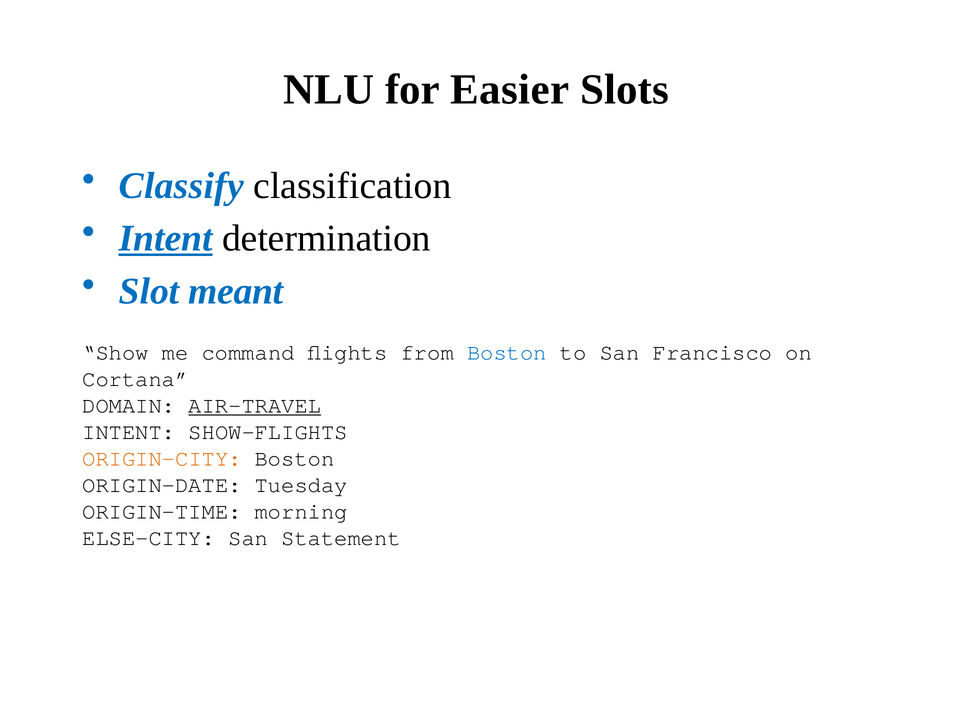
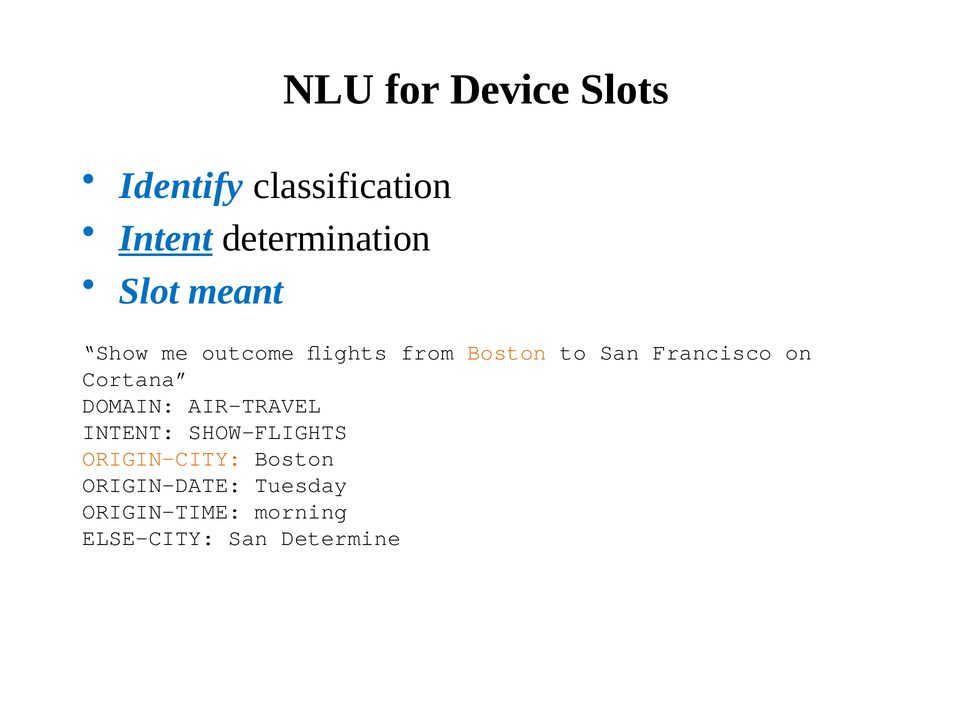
Easier: Easier -> Device (510, 90)
Classify: Classify -> Identify (181, 186)
command: command -> outcome (248, 353)
Boston colour: blue -> orange (507, 353)
AIR-TRAVEL underline: present -> none (255, 406)
Statement: Statement -> Determine (341, 539)
